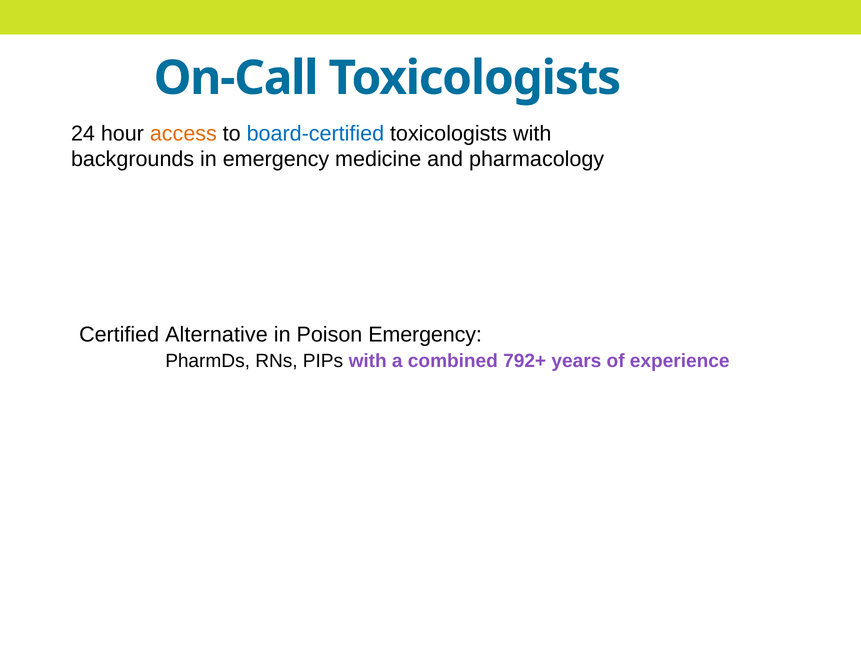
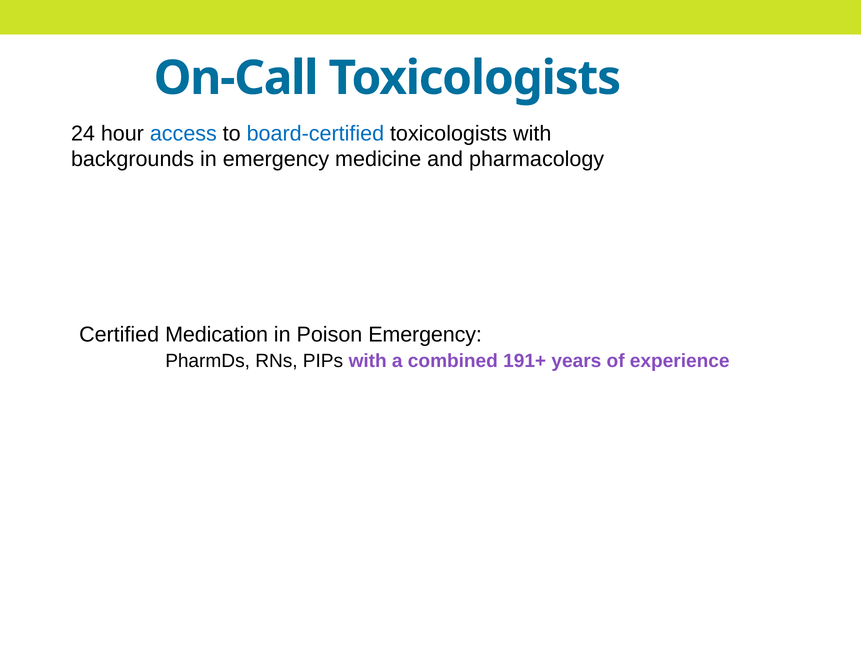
access colour: orange -> blue (183, 133)
Alternative: Alternative -> Medication (217, 334)
792+: 792+ -> 191+ (525, 361)
